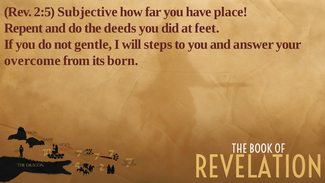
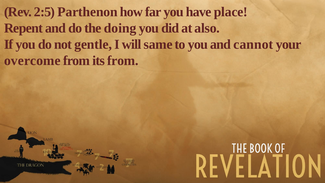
Subjective: Subjective -> Parthenon (88, 12)
deeds: deeds -> doing (120, 28)
feet: feet -> also (207, 28)
steps: steps -> same (158, 44)
answer: answer -> cannot (253, 44)
its born: born -> from (123, 61)
